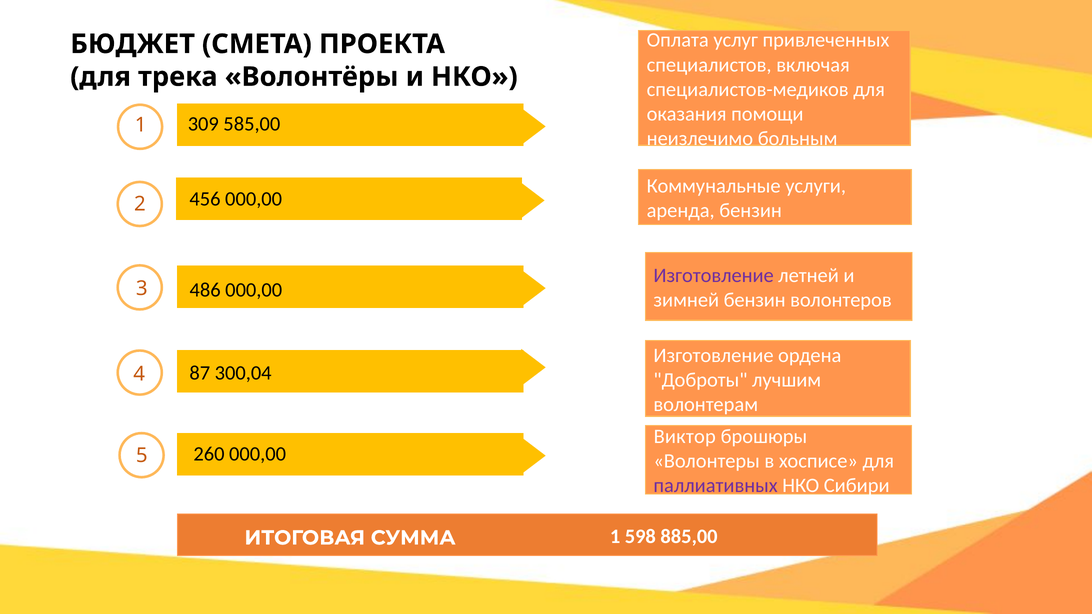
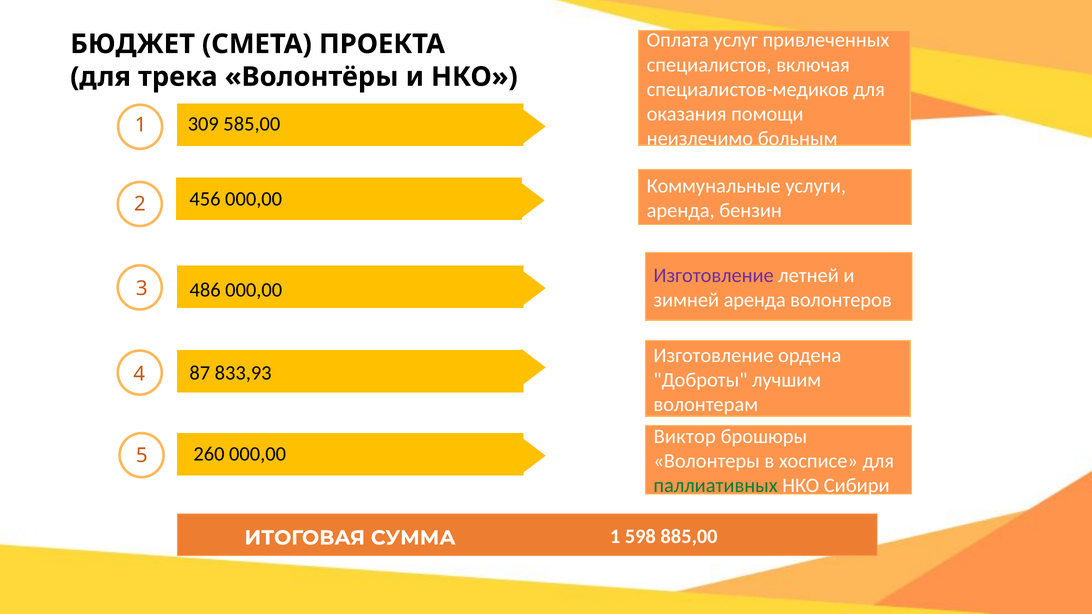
зимней бензин: бензин -> аренда (755, 300)
300,04: 300,04 -> 833,93 (243, 373)
паллиативных colour: purple -> green (716, 486)
